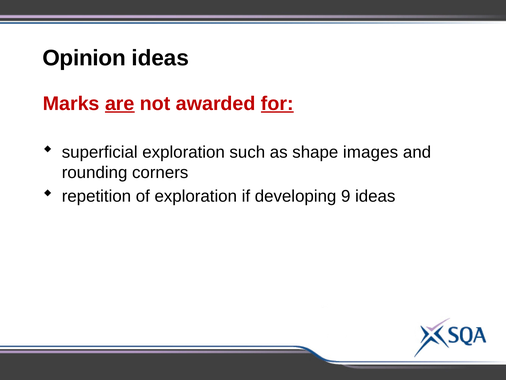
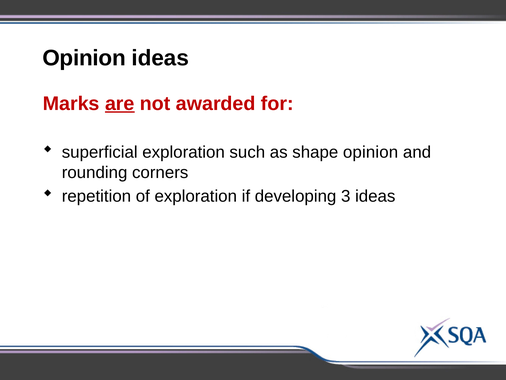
for underline: present -> none (277, 103)
shape images: images -> opinion (371, 152)
9: 9 -> 3 (346, 196)
